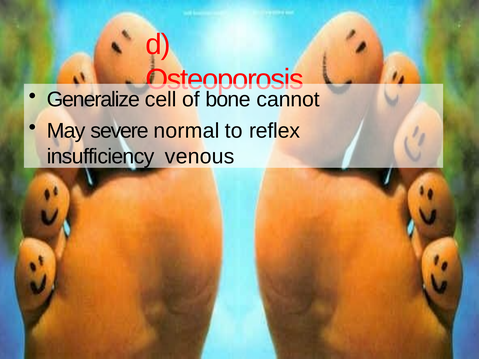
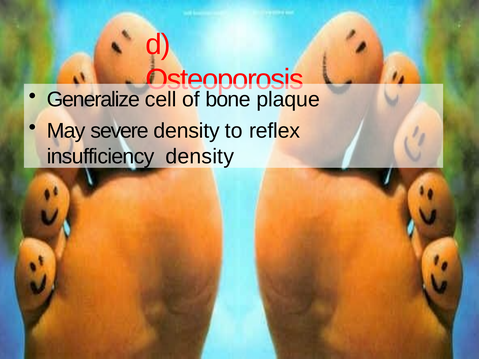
cannot: cannot -> plaque (288, 100)
severe normal: normal -> density (187, 131)
insufficiency venous: venous -> density (200, 157)
